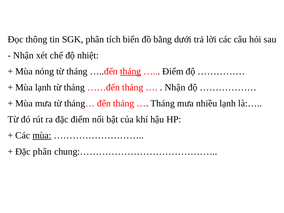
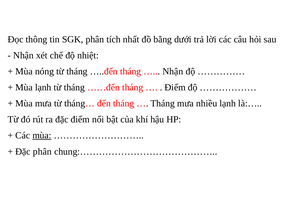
biển: biển -> nhất (131, 39)
tháng underline: present -> none (131, 71)
Điểm: Điểm -> Nhận (173, 71)
Nhận: Nhận -> Điểm (175, 87)
